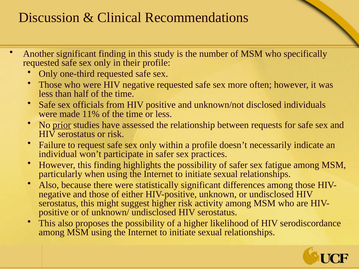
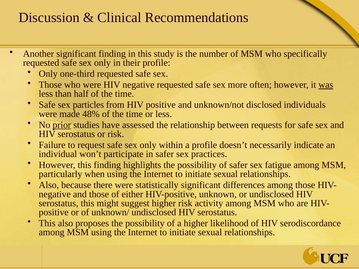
was underline: none -> present (326, 85)
officials: officials -> particles (88, 105)
11%: 11% -> 48% (91, 114)
